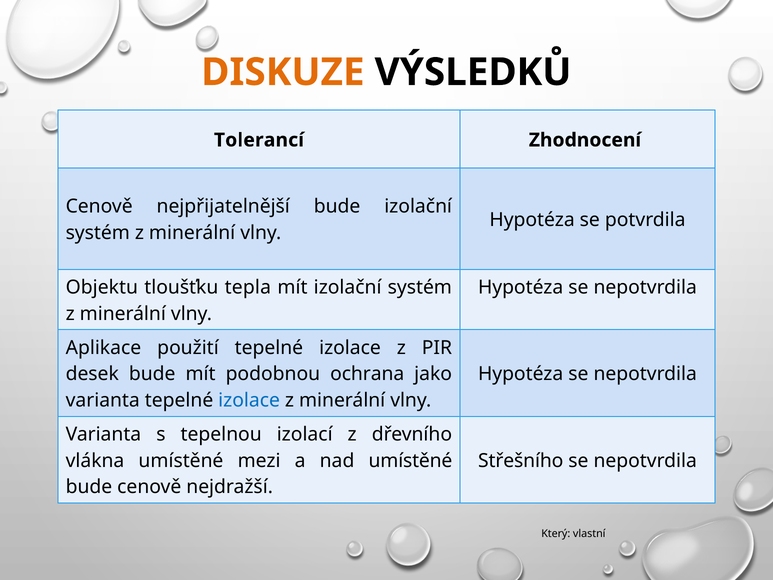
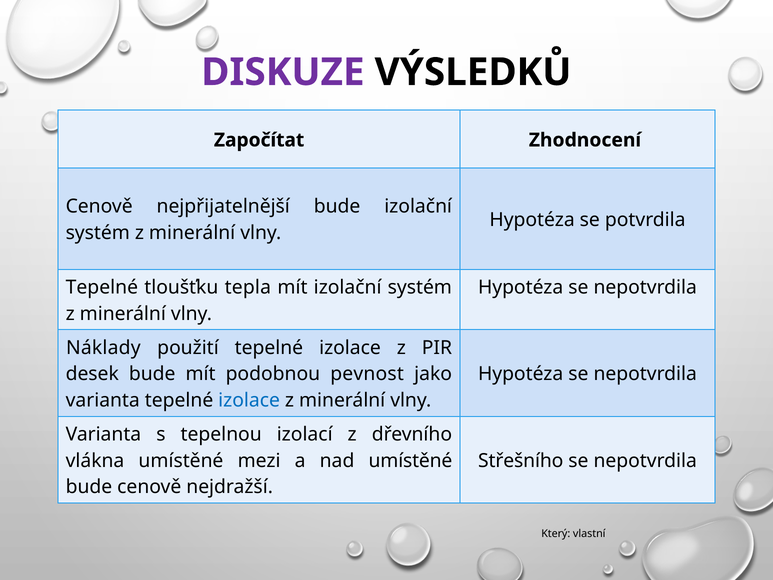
DISKUZE colour: orange -> purple (283, 72)
Tolerancí: Tolerancí -> Započítat (259, 140)
Objektu: Objektu -> Tepelné (102, 287)
Aplikace: Aplikace -> Náklady (103, 348)
ochrana: ochrana -> pevnost (367, 374)
